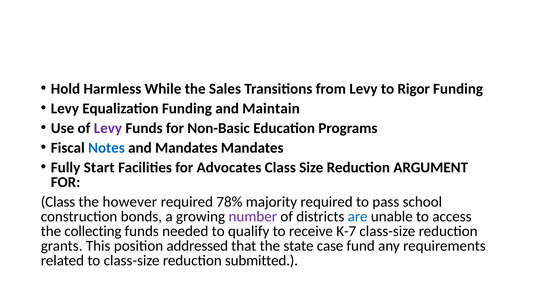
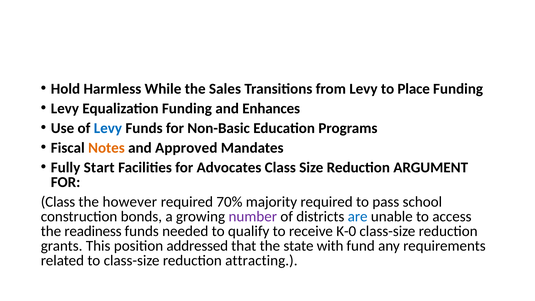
Rigor: Rigor -> Place (414, 89)
Maintain: Maintain -> Enhances (271, 109)
Levy colour: purple -> blue (108, 128)
Notes colour: blue -> orange (106, 148)
and Mandates: Mandates -> Approved (186, 148)
78%: 78% -> 70% (229, 202)
collecting: collecting -> readiness (93, 231)
K-7: K-7 -> K-0 (346, 231)
case: case -> with (330, 246)
submitted: submitted -> attracting (261, 260)
